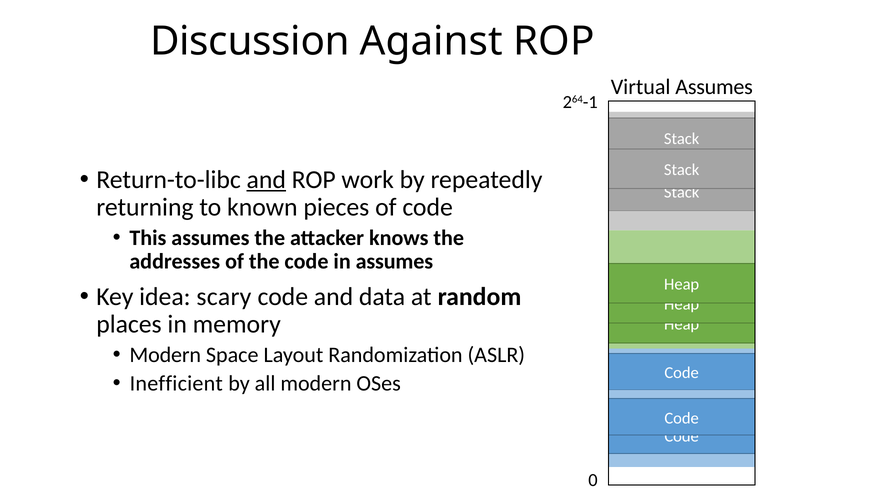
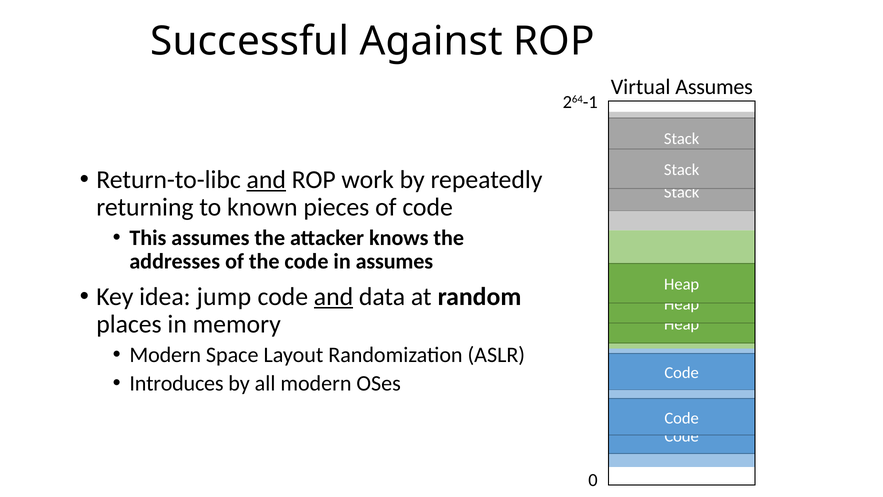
Discussion: Discussion -> Successful (250, 41)
scary: scary -> jump (224, 296)
and underline: none -> present (334, 296)
Inefficient: Inefficient -> Introduces (176, 383)
